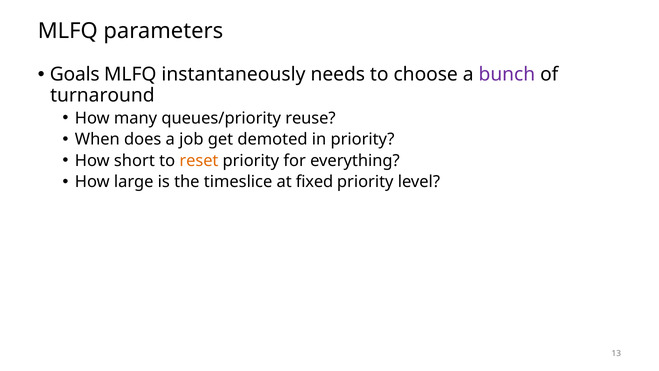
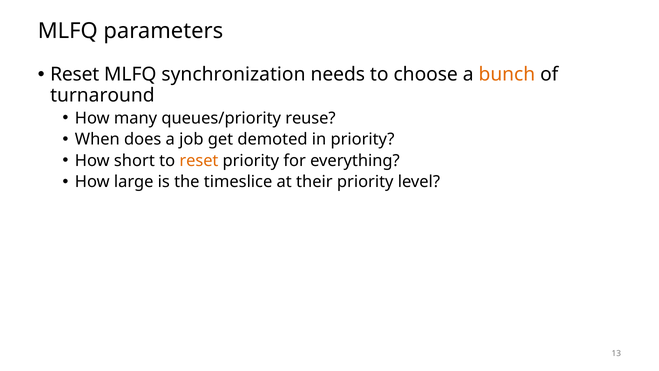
Goals: Goals -> Reset (75, 75)
instantaneously: instantaneously -> synchronization (233, 75)
bunch colour: purple -> orange (507, 75)
fixed: fixed -> their (314, 182)
